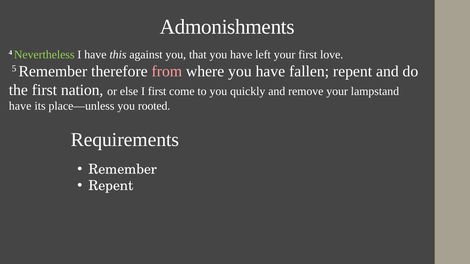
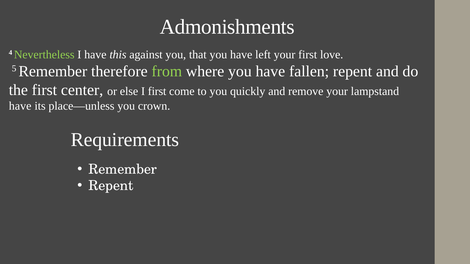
from colour: pink -> light green (167, 71)
nation: nation -> center (82, 90)
rooted: rooted -> crown (154, 106)
